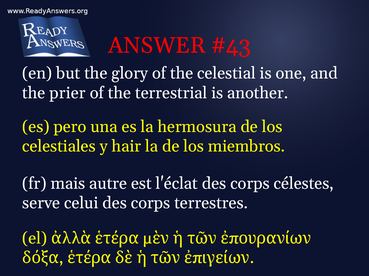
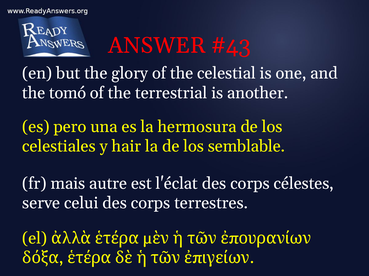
prier: prier -> tomó (68, 93)
miembros: miembros -> semblable (247, 147)
